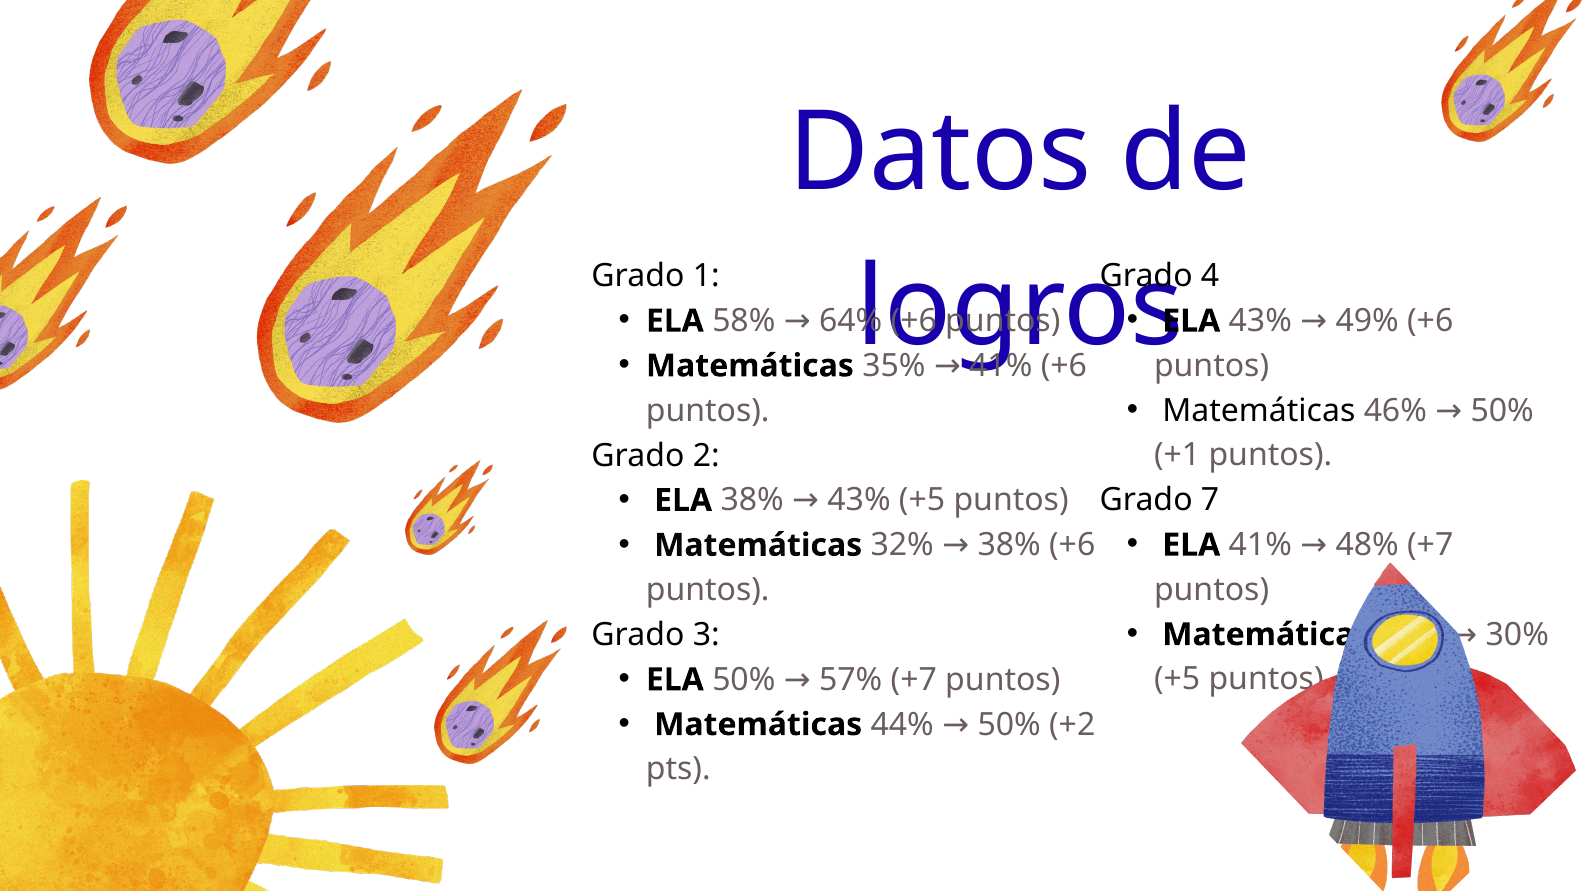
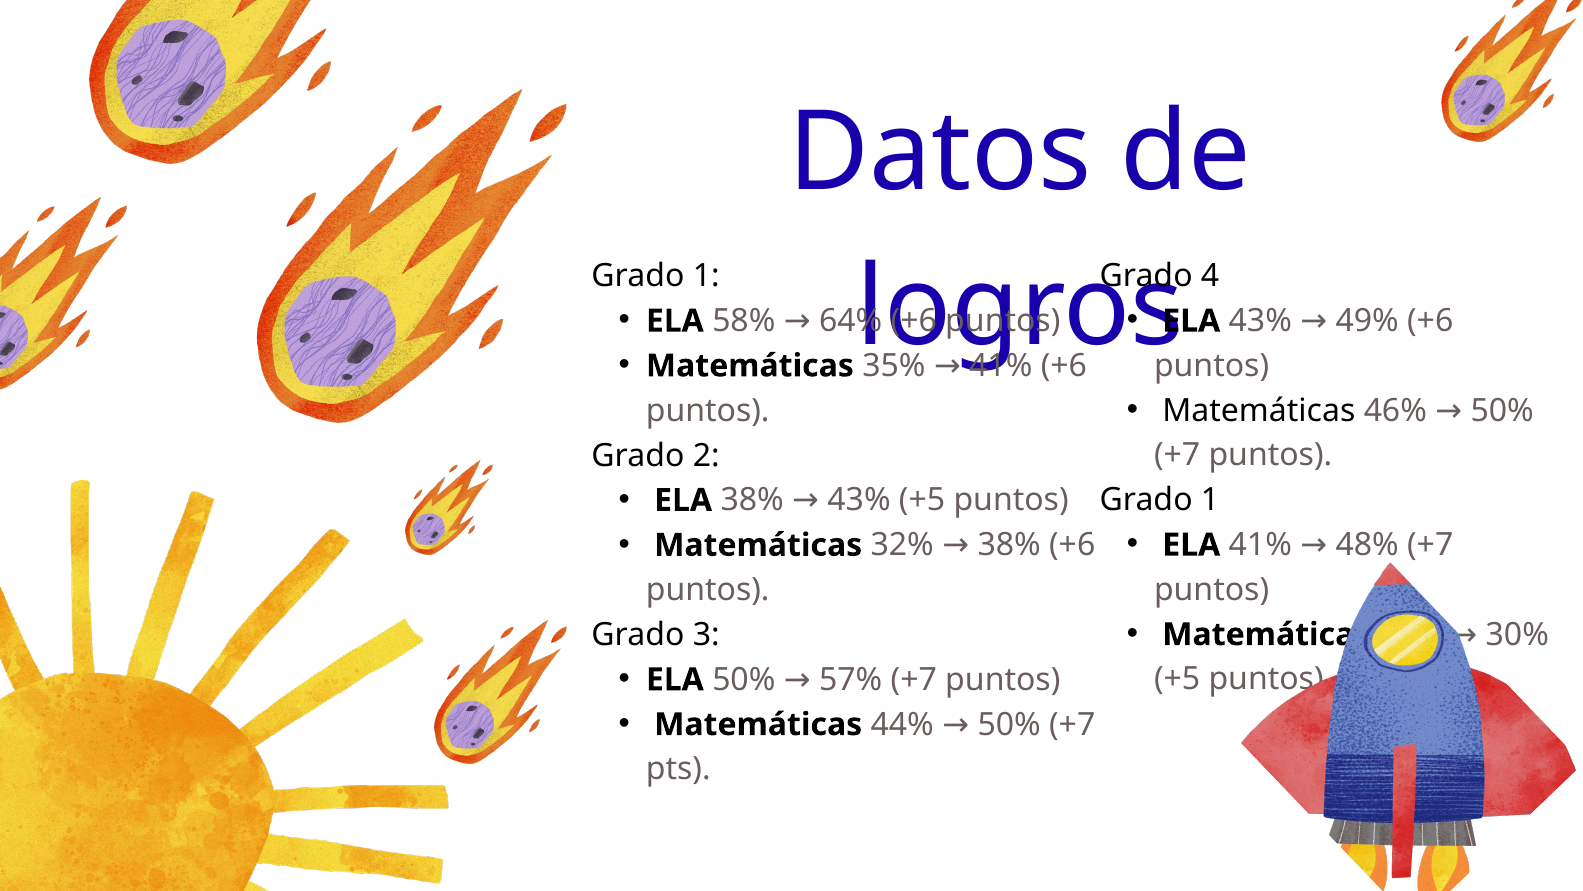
+1: +1 -> +7 (1177, 455)
7: 7 -> 1 (1210, 500)
50% +2: +2 -> +7 (1072, 724)
